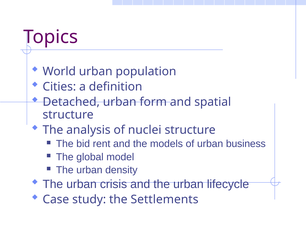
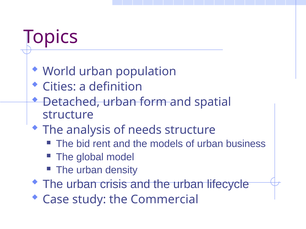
nuclei: nuclei -> needs (145, 130)
Settlements: Settlements -> Commercial (165, 200)
